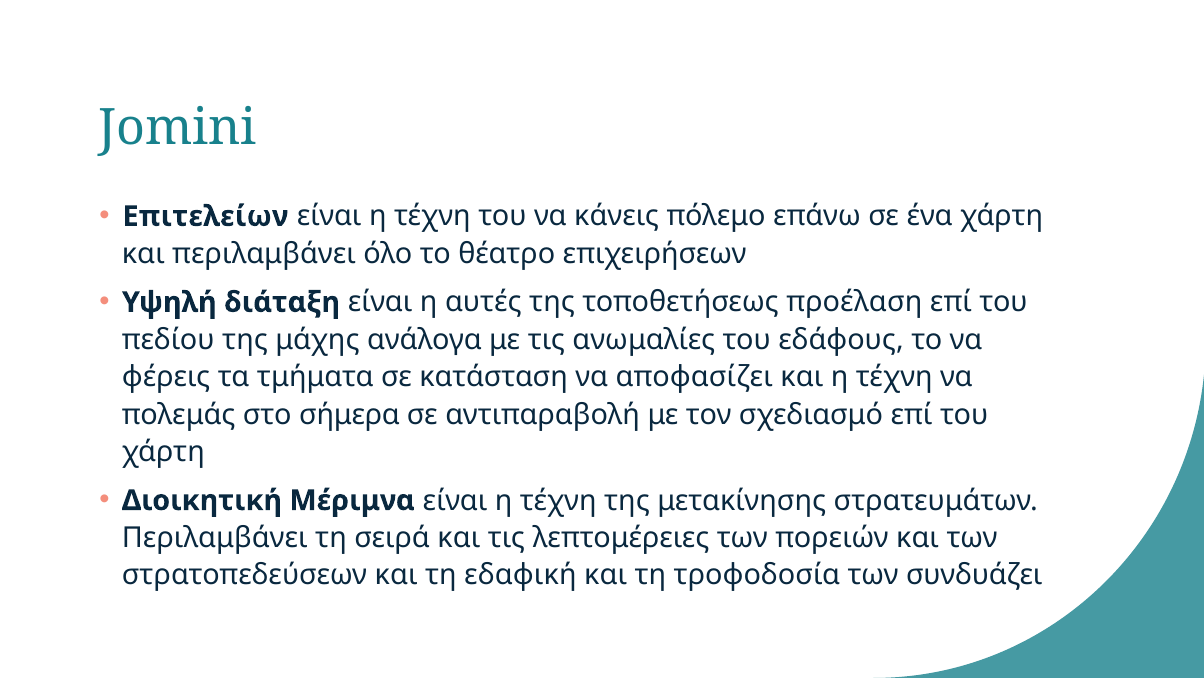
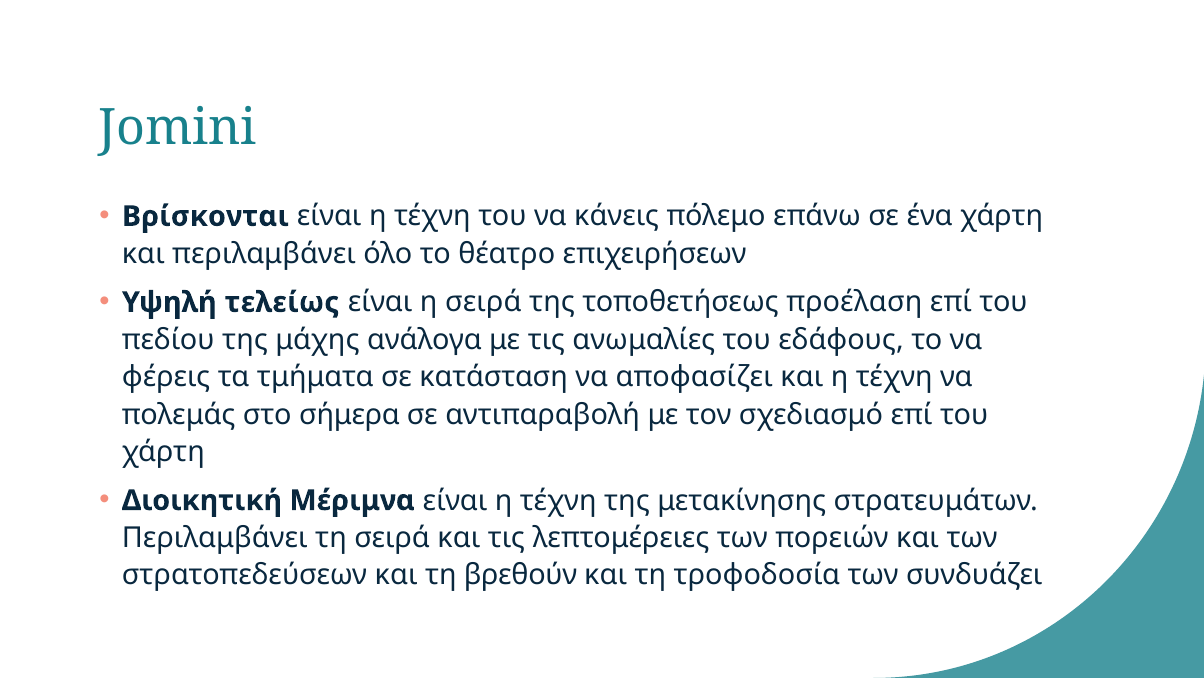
Επιτελείων: Επιτελείων -> Βρίσκονται (205, 216)
διάταξη: διάταξη -> τελείως (282, 302)
η αυτές: αυτές -> σειρά (483, 302)
εδαφική: εδαφική -> βρεθούν (521, 575)
